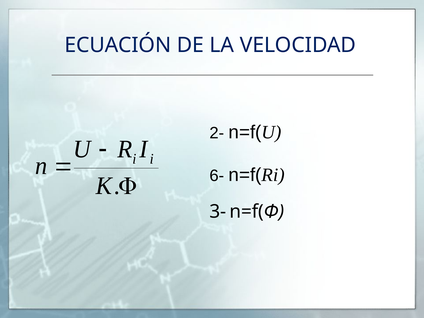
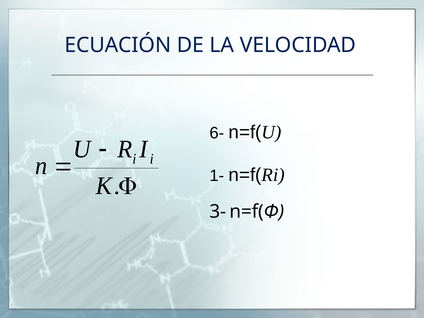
2-: 2- -> 6- (217, 133)
6-: 6- -> 1- (217, 176)
